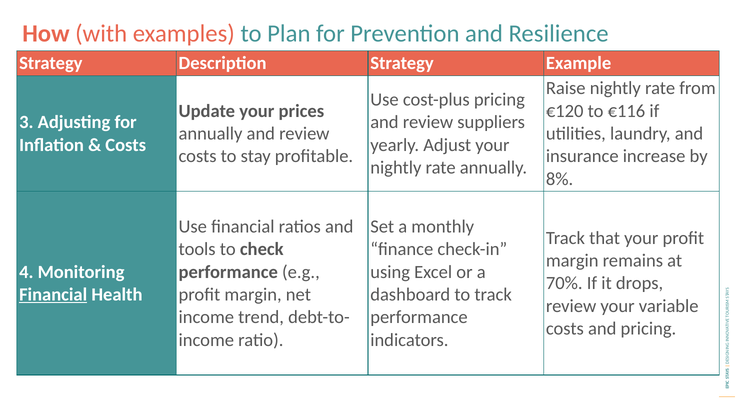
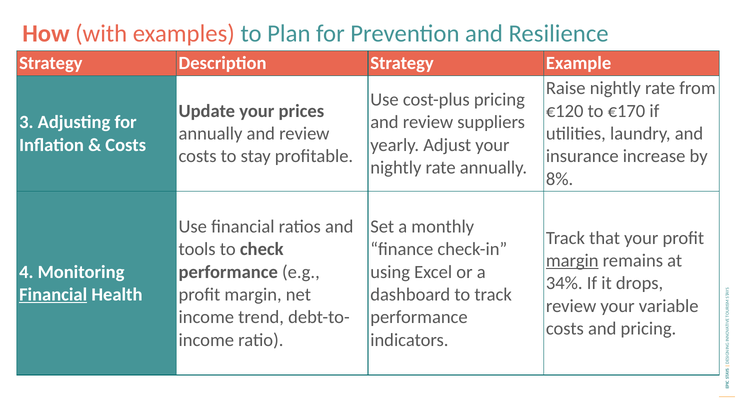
€116: €116 -> €170 (626, 111)
margin underline: none -> present (572, 260)
70%: 70% -> 34% (564, 283)
